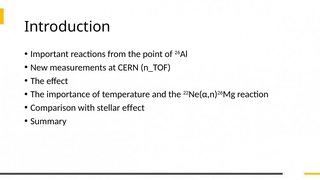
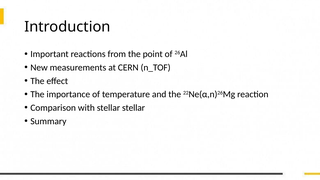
stellar effect: effect -> stellar (134, 108)
